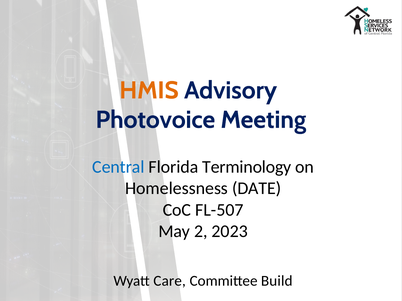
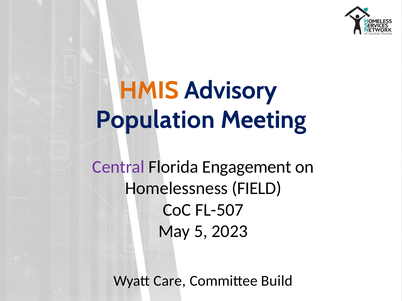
Photovoice: Photovoice -> Population (155, 120)
Central colour: blue -> purple (118, 167)
Terminology: Terminology -> Engagement (247, 167)
DATE: DATE -> FIELD (257, 189)
2: 2 -> 5 (201, 232)
